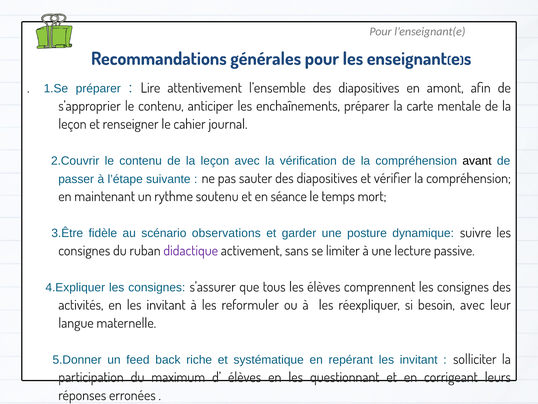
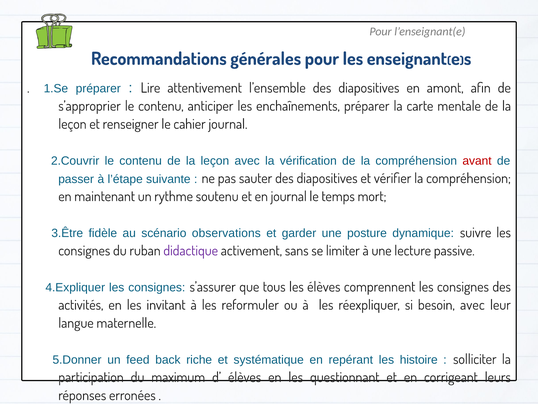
avant colour: black -> red (477, 161)
en séance: séance -> journal (289, 196)
repérant les invitant: invitant -> histoire (419, 360)
